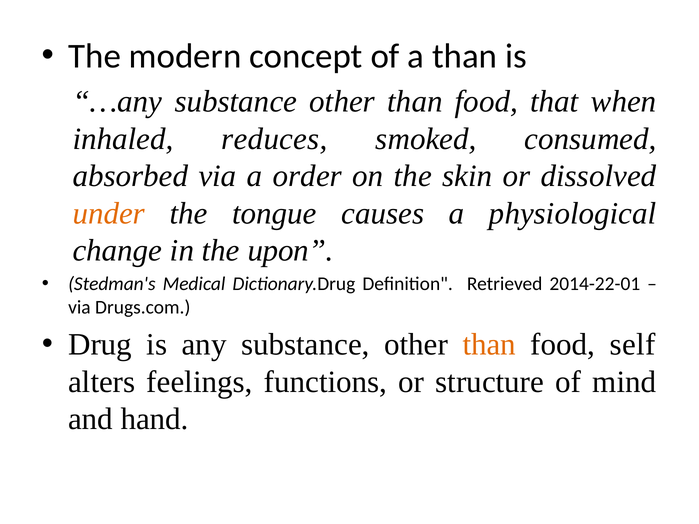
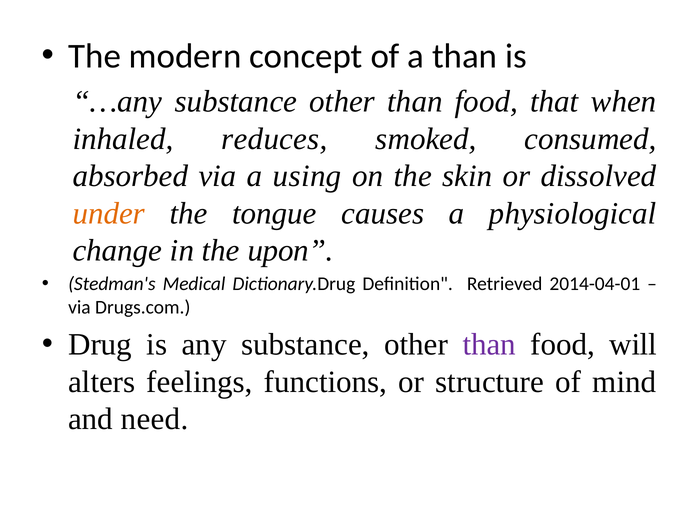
order: order -> using (307, 176)
2014-22-01: 2014-22-01 -> 2014-04-01 (595, 284)
than colour: orange -> purple (489, 345)
self: self -> will (633, 345)
hand: hand -> need (155, 419)
